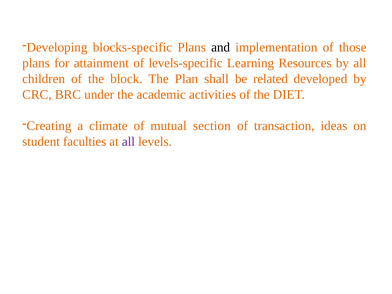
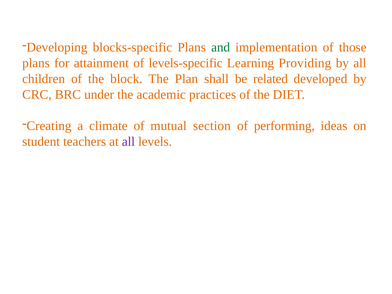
and colour: black -> green (221, 47)
Resources: Resources -> Providing (305, 63)
activities: activities -> practices (213, 94)
transaction: transaction -> performing (284, 126)
faculties: faculties -> teachers (85, 141)
